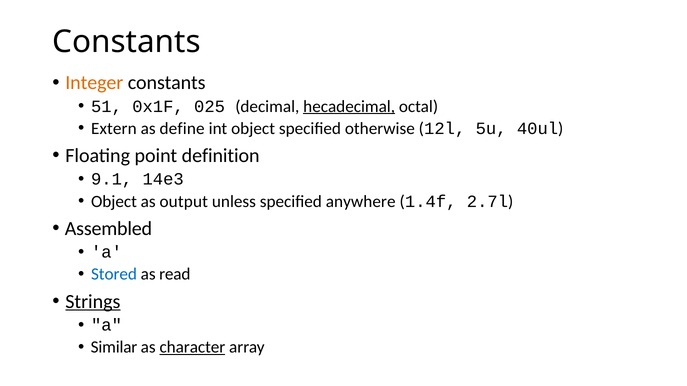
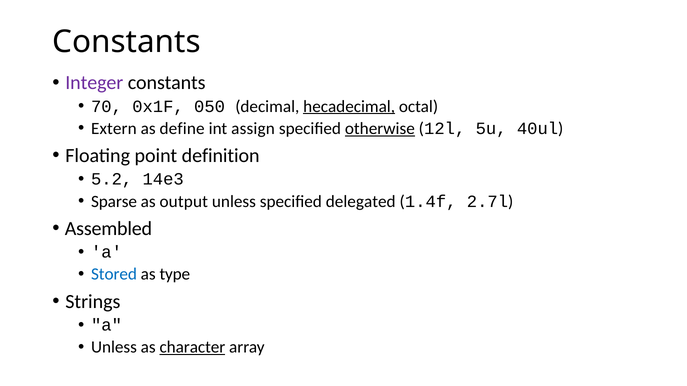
Integer colour: orange -> purple (94, 83)
51: 51 -> 70 (106, 106)
025: 025 -> 050 (210, 106)
int object: object -> assign (253, 129)
otherwise underline: none -> present (380, 129)
9.1: 9.1 -> 5.2 (112, 179)
Object: Object -> Sparse (114, 202)
anywhere: anywhere -> delegated (361, 202)
read: read -> type (175, 275)
Strings underline: present -> none (93, 302)
Similar: Similar -> Unless (114, 348)
